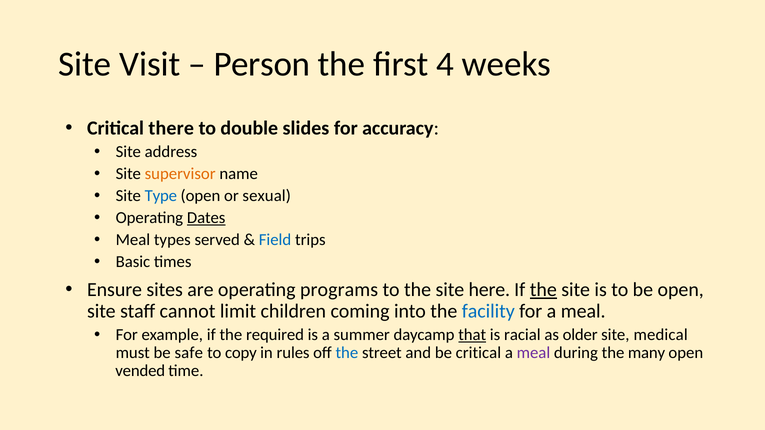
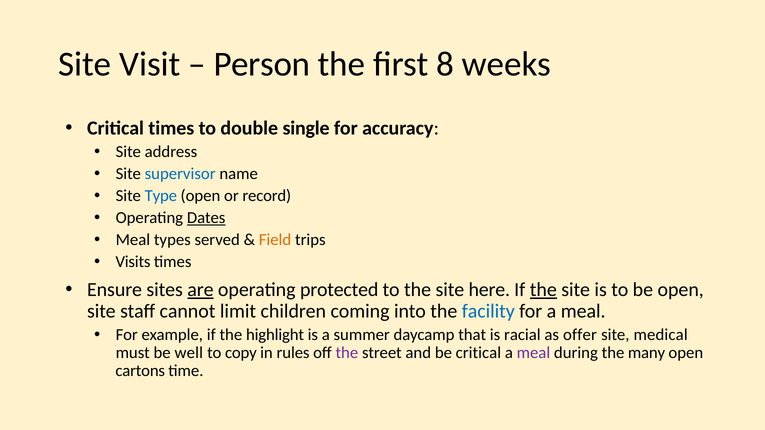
4: 4 -> 8 (445, 64)
Critical there: there -> times (171, 128)
slides: slides -> single (306, 128)
supervisor colour: orange -> blue (180, 174)
sexual: sexual -> record (267, 196)
Field colour: blue -> orange (275, 240)
Basic: Basic -> Visits (133, 262)
are underline: none -> present (200, 290)
programs: programs -> protected (339, 290)
required: required -> highlight (275, 335)
that underline: present -> none (472, 335)
older: older -> offer (580, 335)
safe: safe -> well (189, 353)
the colour: blue -> purple (347, 353)
vended: vended -> cartons (140, 371)
